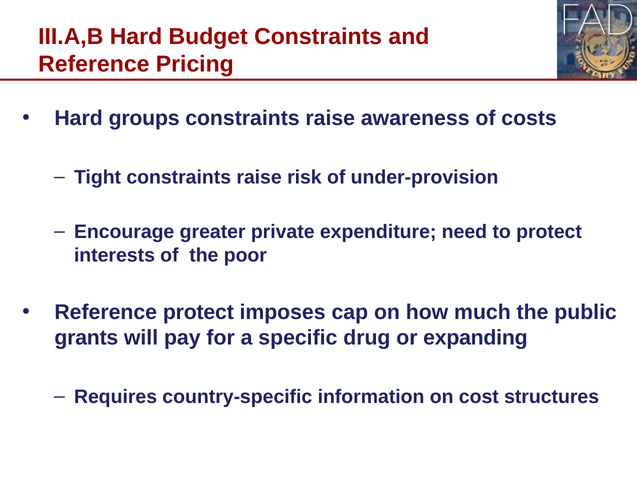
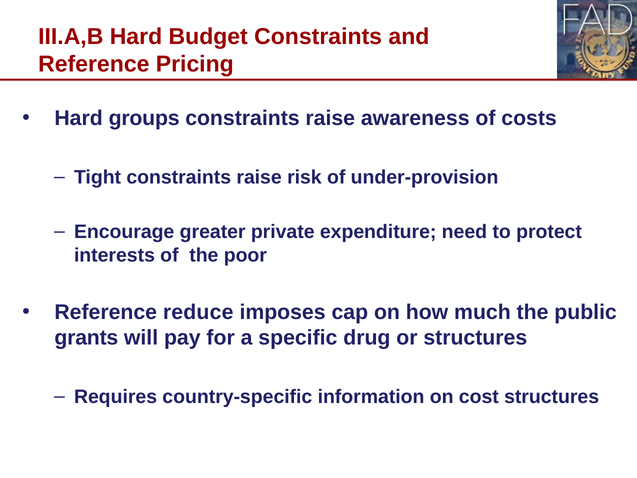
Reference protect: protect -> reduce (198, 312)
or expanding: expanding -> structures (475, 338)
